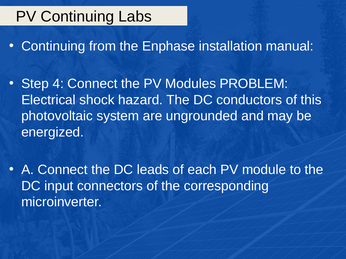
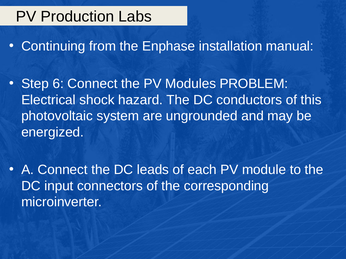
PV Continuing: Continuing -> Production (77, 17)
4: 4 -> 6 (58, 84)
